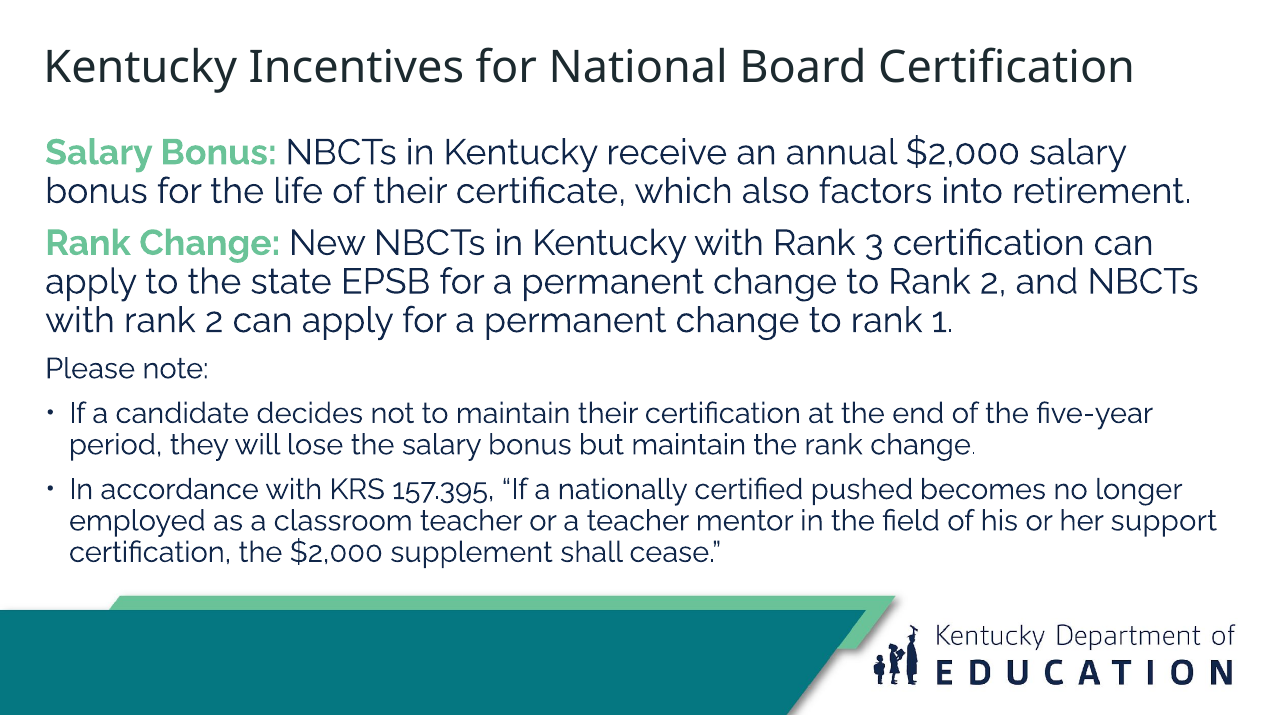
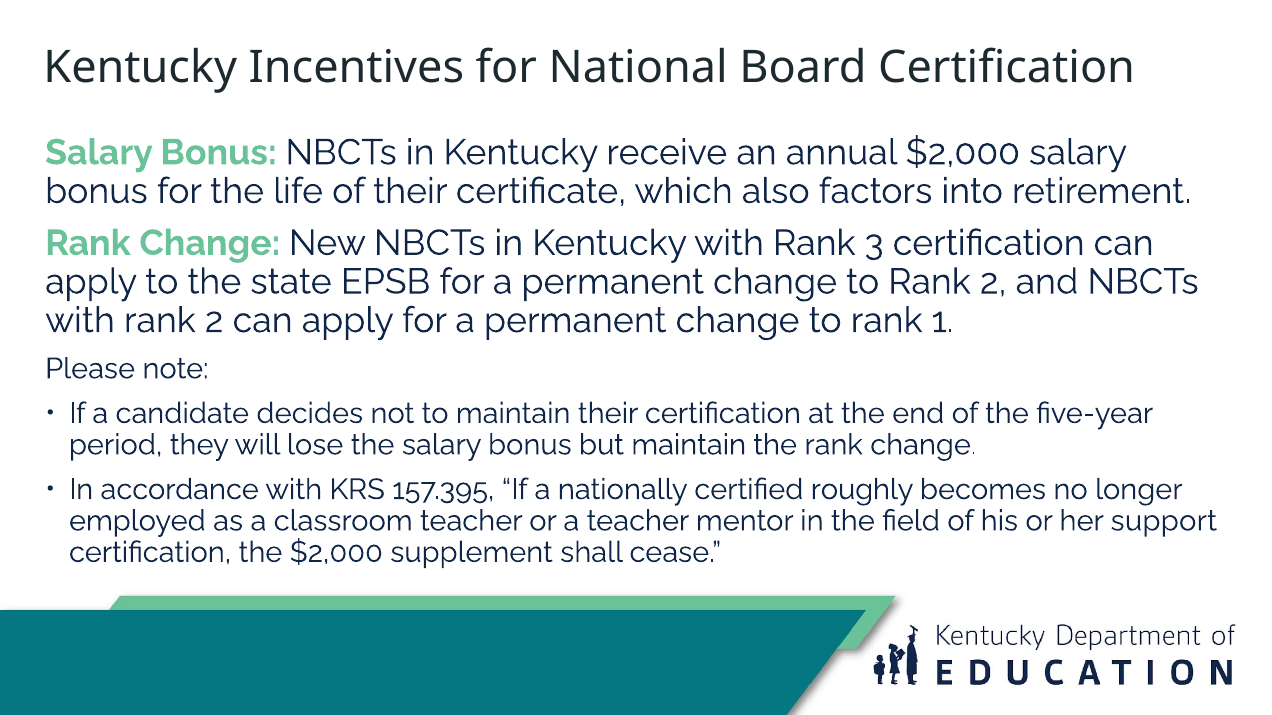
pushed: pushed -> roughly (862, 490)
